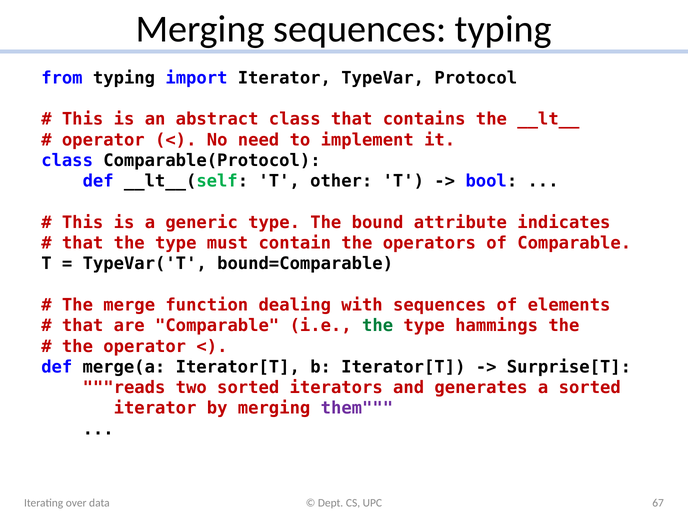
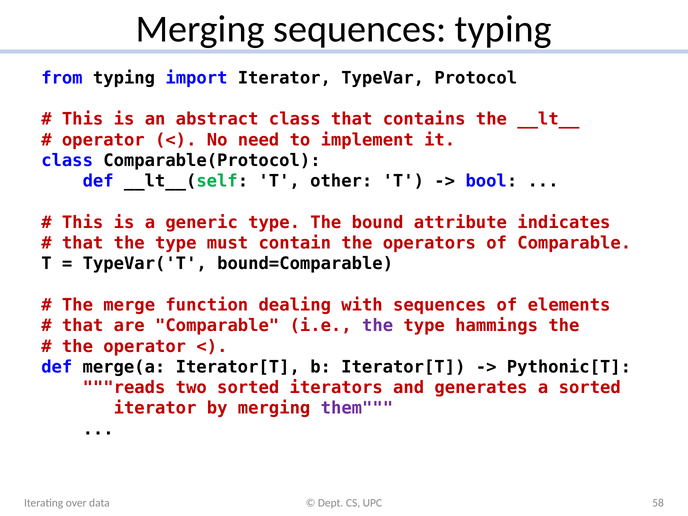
the colour: green -> purple (378, 326)
Surprise[T: Surprise[T -> Pythonic[T (569, 367)
67: 67 -> 58 (658, 503)
